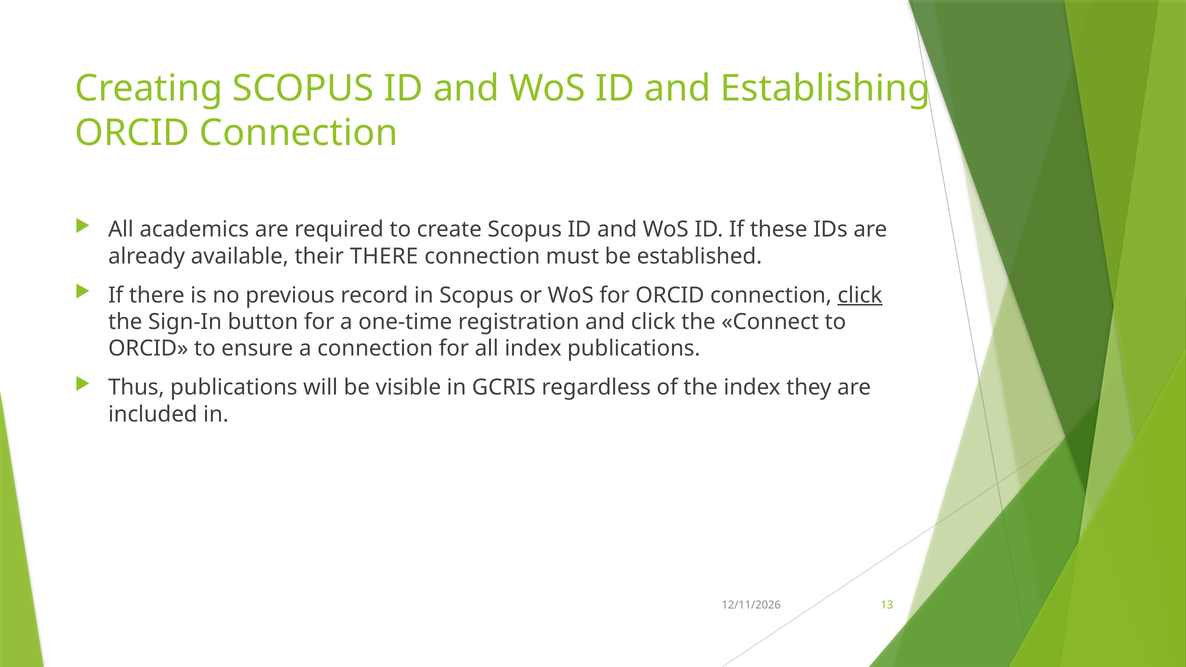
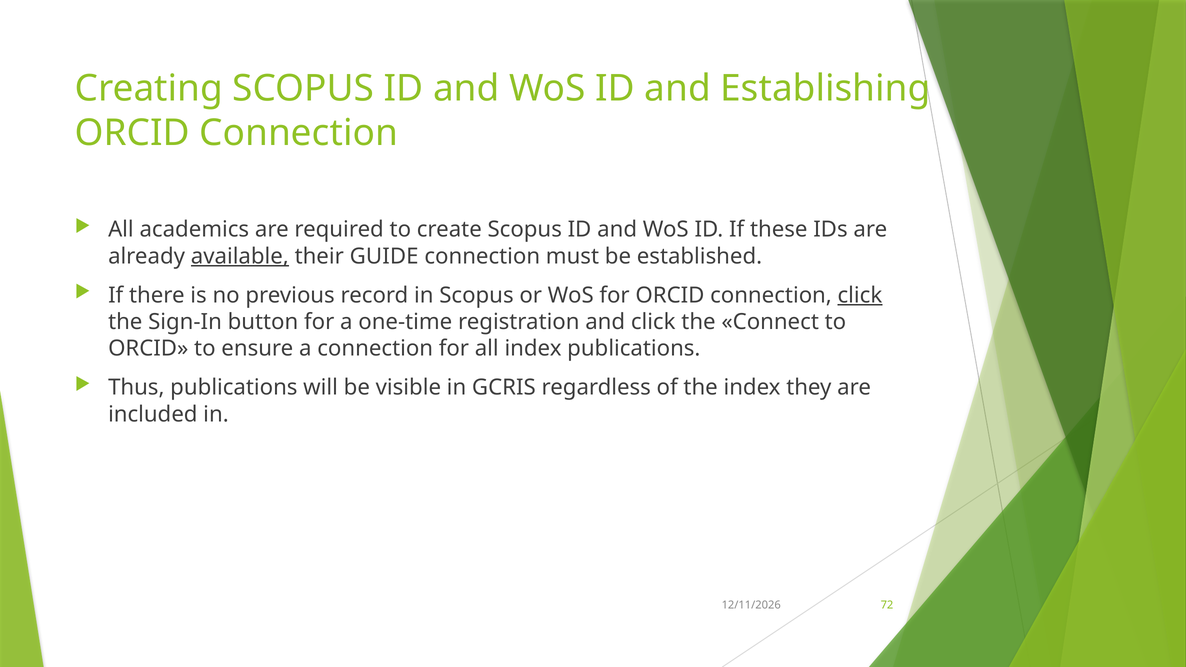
available underline: none -> present (240, 256)
their THERE: THERE -> GUIDE (384, 256)
13: 13 -> 72 (887, 605)
